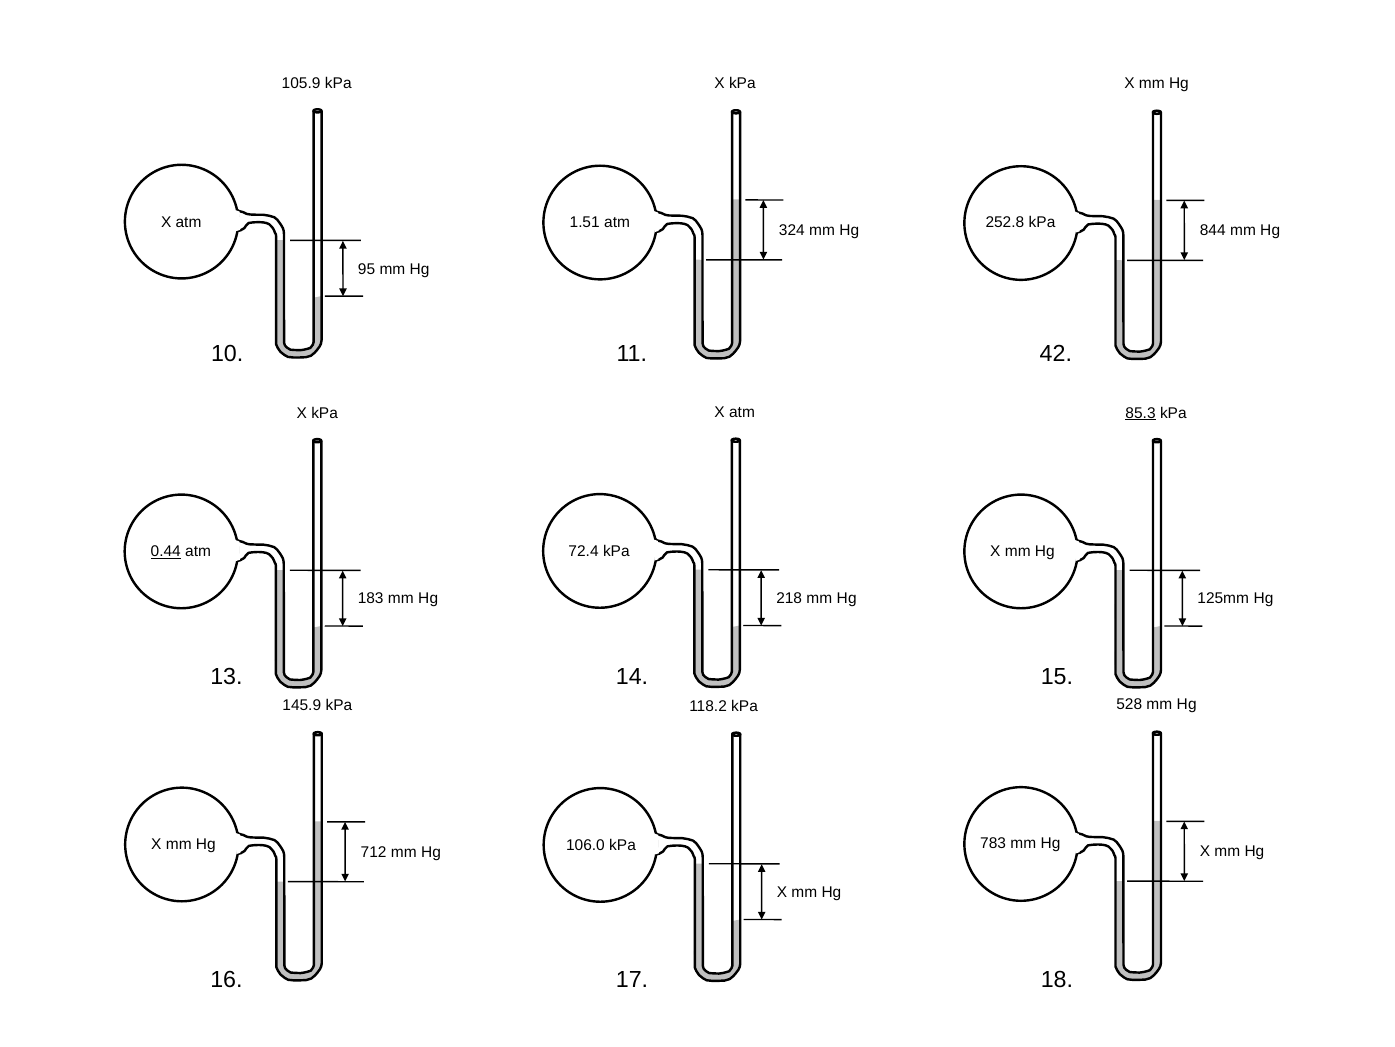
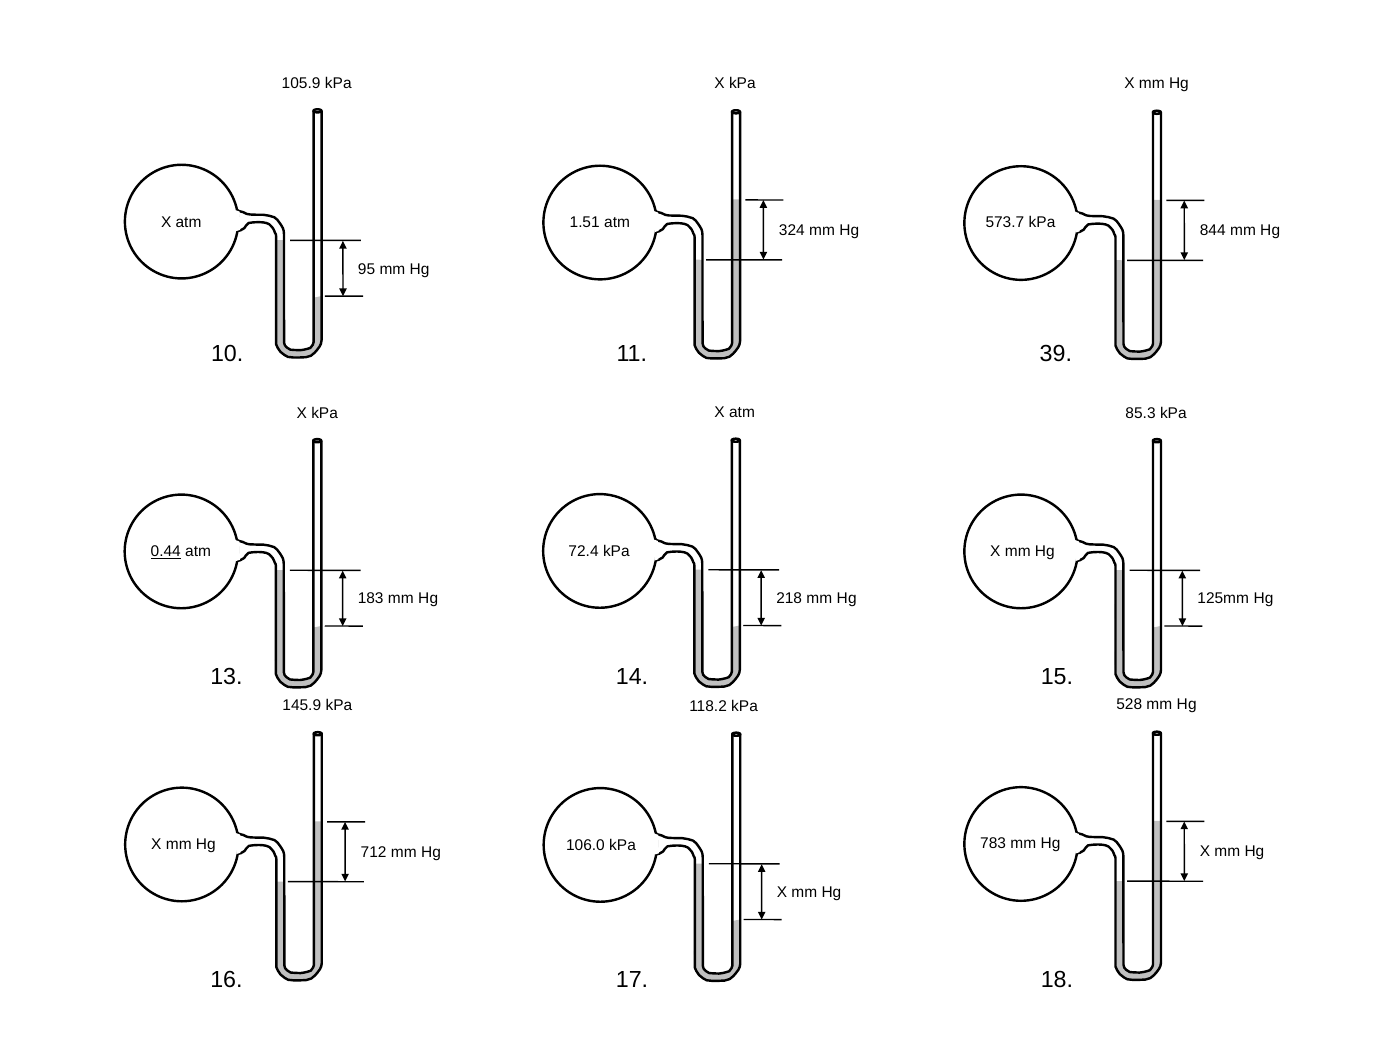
252.8: 252.8 -> 573.7 (1005, 223)
42: 42 -> 39 (1056, 353)
85.3 underline: present -> none (1141, 413)
